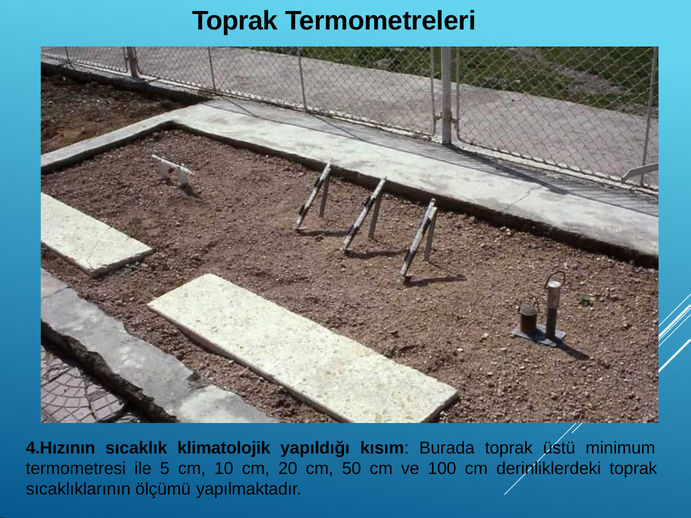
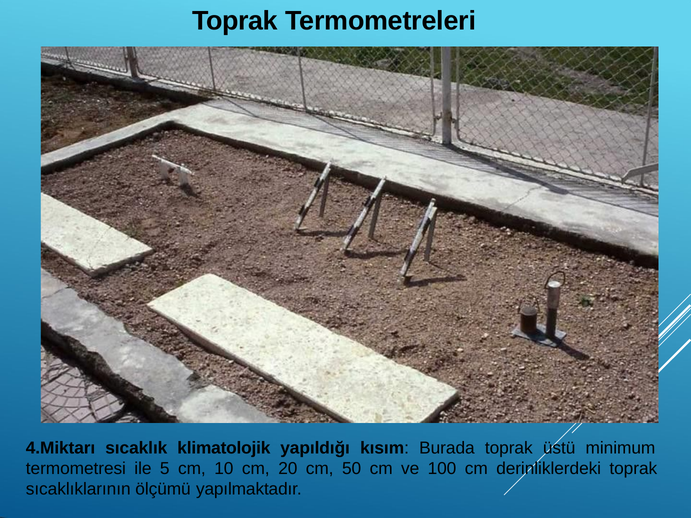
4.Hızının: 4.Hızının -> 4.Miktarı (61, 448)
